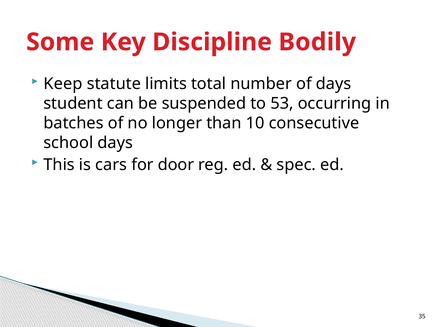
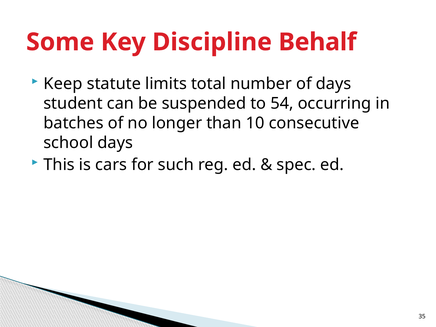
Bodily: Bodily -> Behalf (317, 42)
53: 53 -> 54 (282, 103)
door: door -> such (176, 165)
